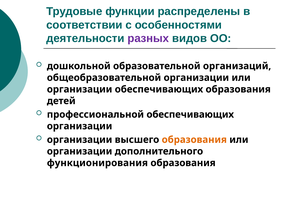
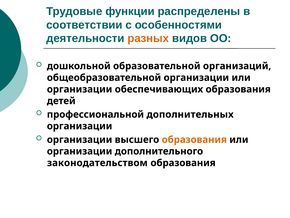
разных colour: purple -> orange (148, 38)
профессиональной обеспечивающих: обеспечивающих -> дополнительных (190, 114)
функционирования: функционирования -> законодательством (97, 163)
